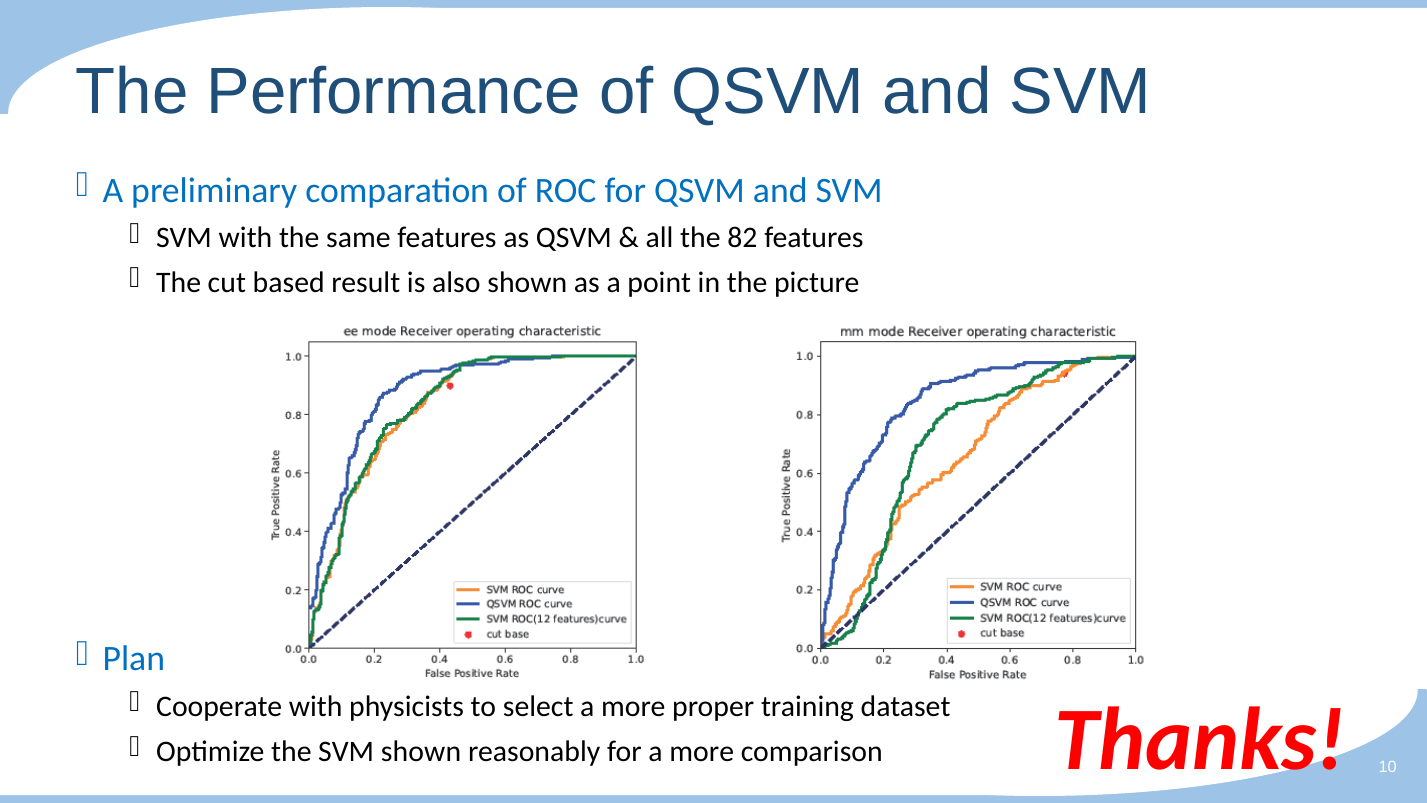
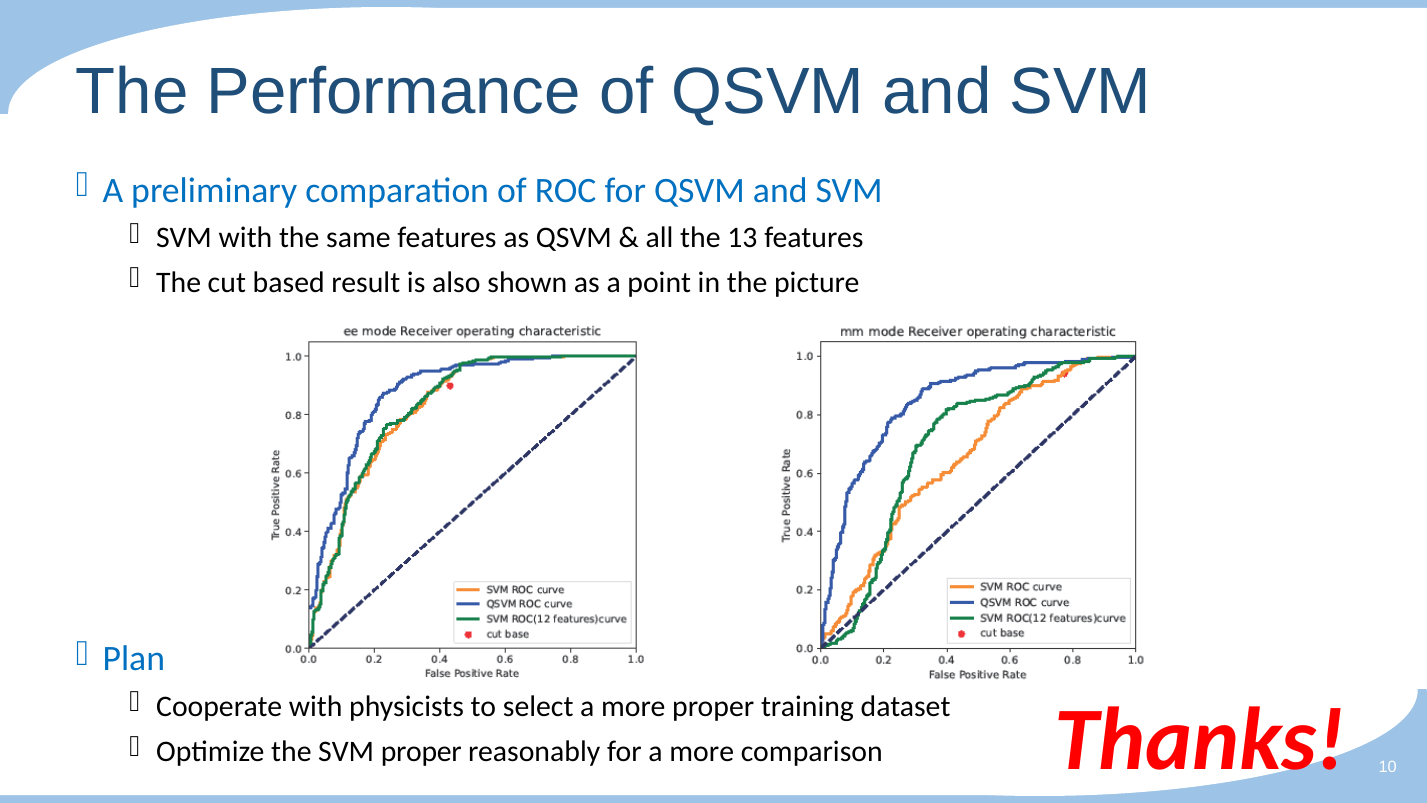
82: 82 -> 13 (742, 238)
SVM shown: shown -> proper (421, 751)
